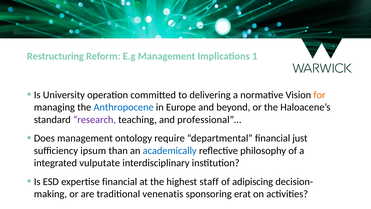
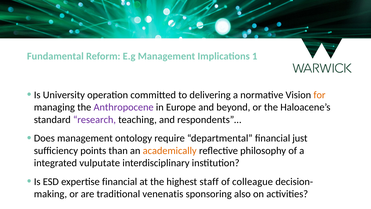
Restructuring: Restructuring -> Fundamental (55, 56)
Anthropocene colour: blue -> purple (124, 107)
professional”…: professional”… -> respondents”… (209, 120)
ipsum: ipsum -> points (93, 150)
academically colour: blue -> orange (170, 150)
of adipiscing: adipiscing -> colleague (253, 181)
erat: erat -> also (242, 194)
